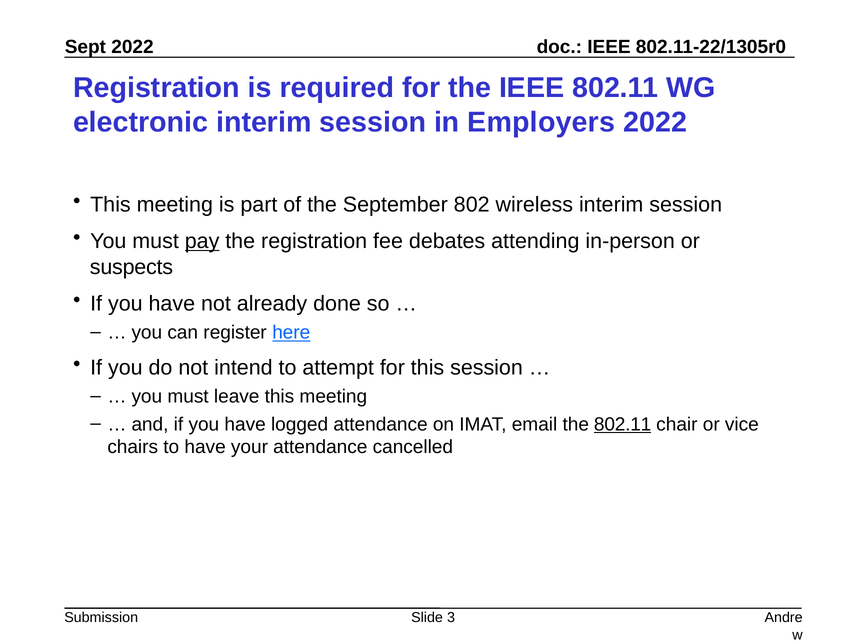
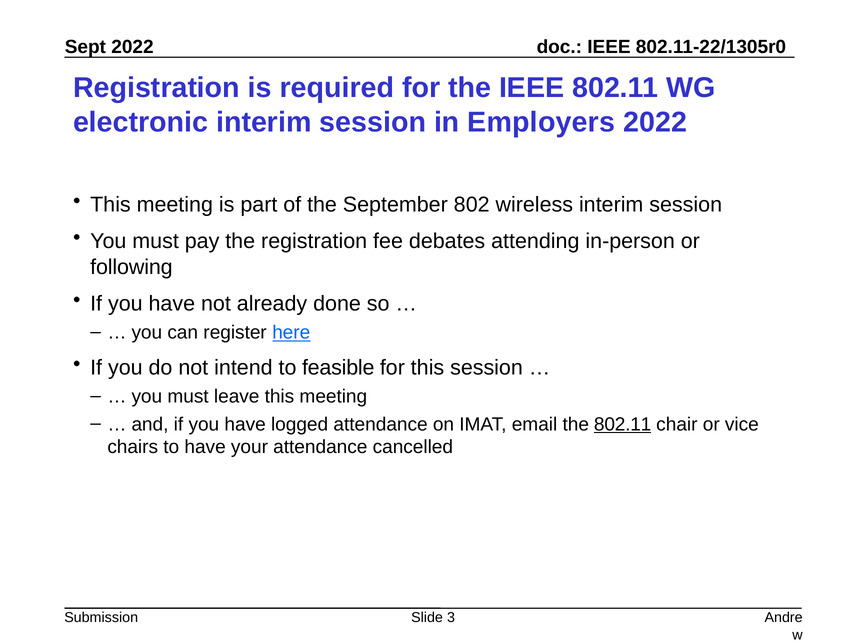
pay underline: present -> none (202, 241)
suspects: suspects -> following (131, 267)
attempt: attempt -> feasible (338, 368)
